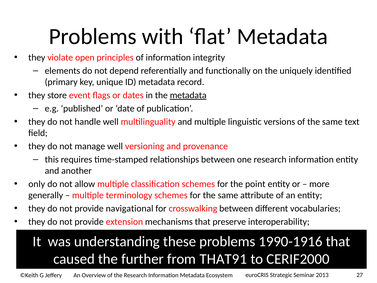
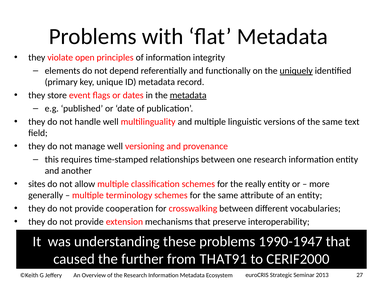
uniquely underline: none -> present (296, 71)
only: only -> sites (37, 184)
point: point -> really (255, 184)
navigational: navigational -> cooperation (130, 208)
1990-1916: 1990-1916 -> 1990-1947 (291, 241)
